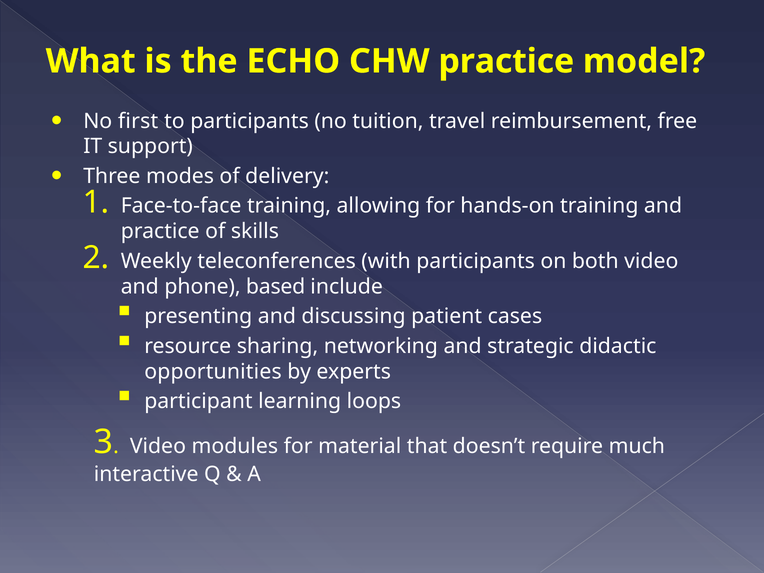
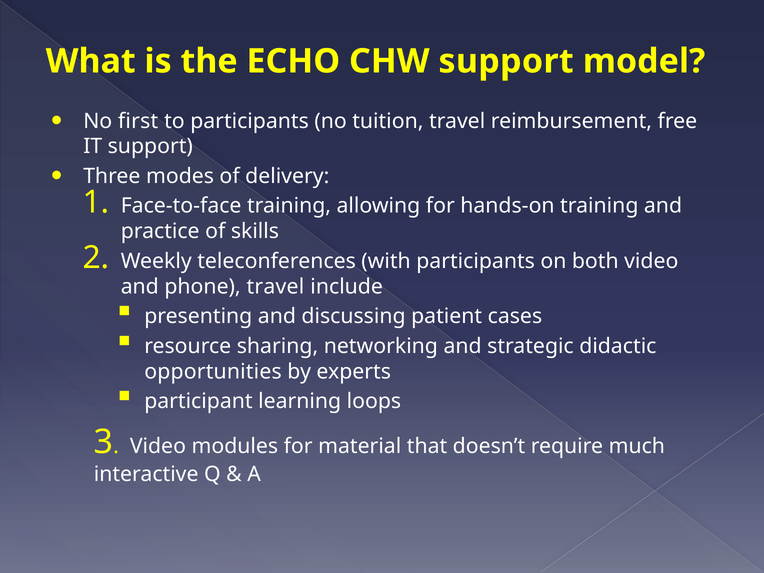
CHW practice: practice -> support (506, 61)
phone based: based -> travel (275, 287)
